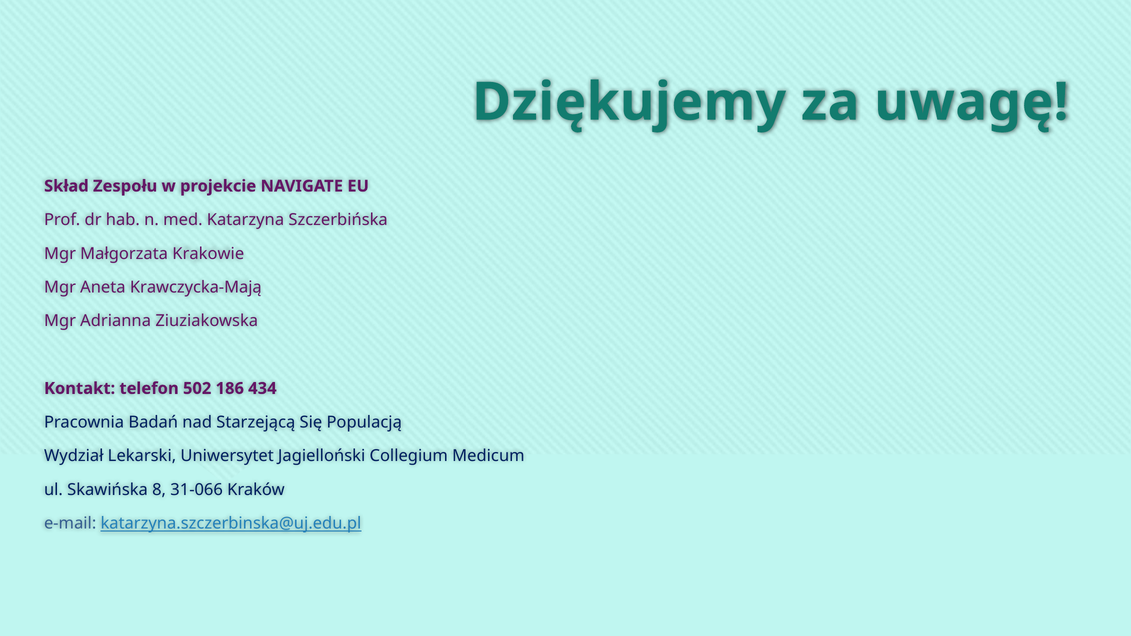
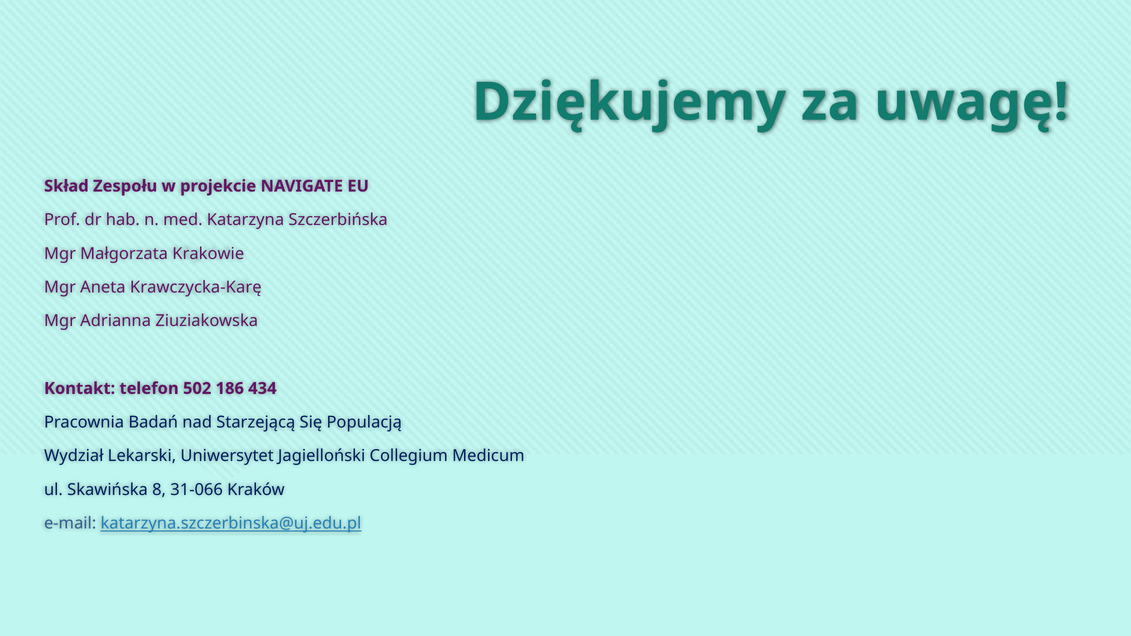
Krawczycka-Mają: Krawczycka-Mają -> Krawczycka-Karę (196, 287)
